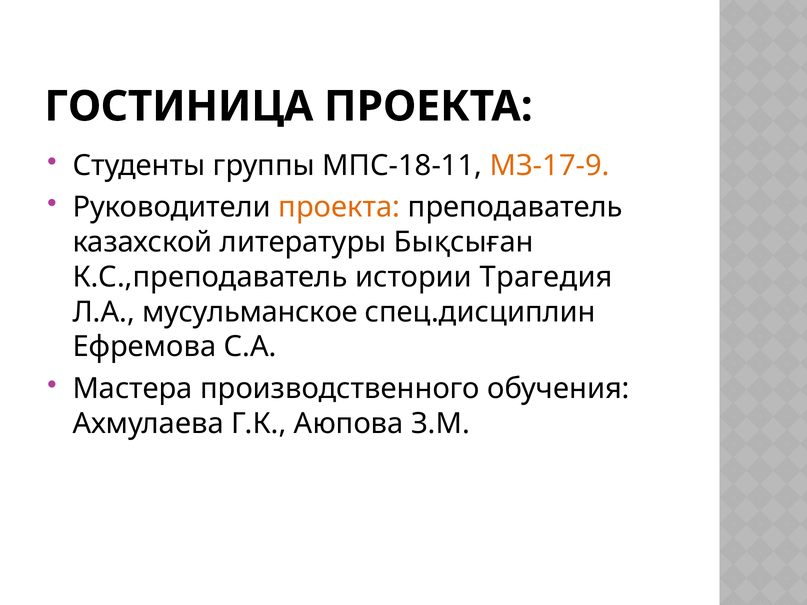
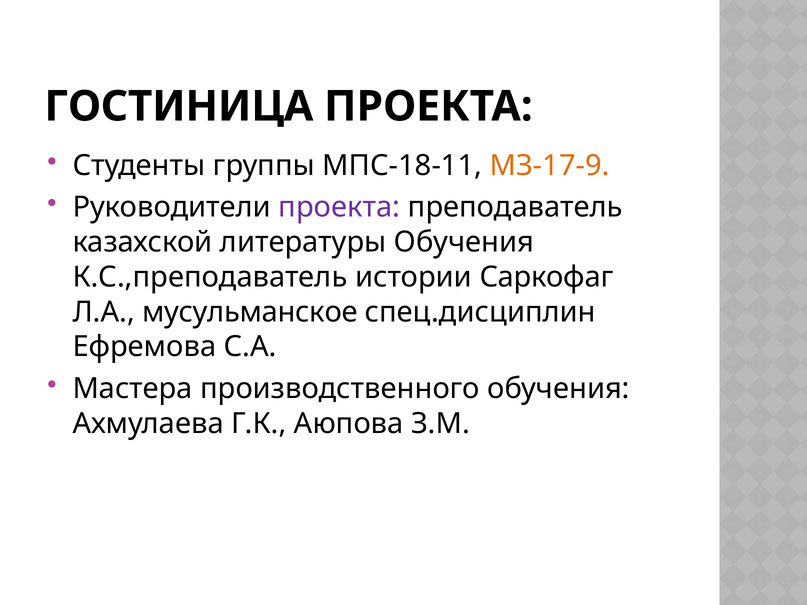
проекта colour: orange -> purple (339, 207)
литературы Бықсыған: Бықсыған -> Обучения (464, 242)
Трагедия: Трагедия -> Саркофаг (546, 277)
